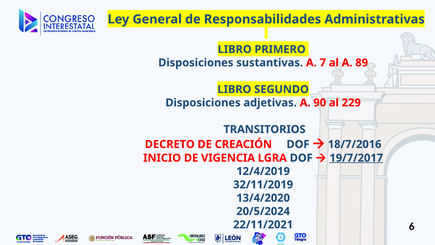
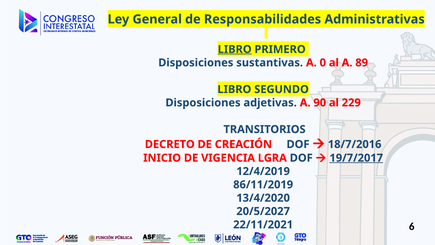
LIBRO underline: none -> present (235, 49)
7: 7 -> 0 (323, 63)
32/11/2019: 32/11/2019 -> 86/11/2019 (263, 184)
20/5/2024: 20/5/2024 -> 20/5/2027 (263, 211)
